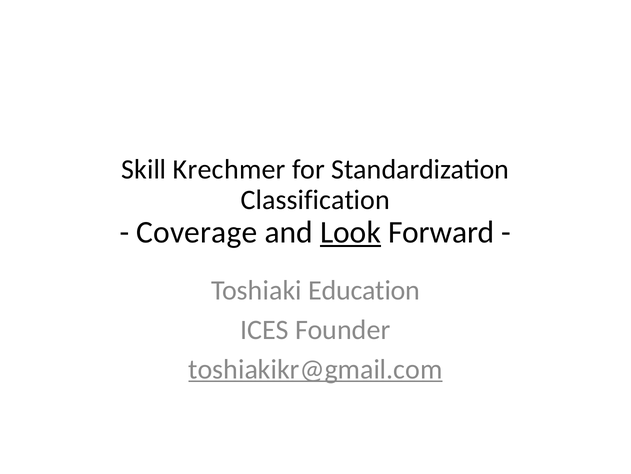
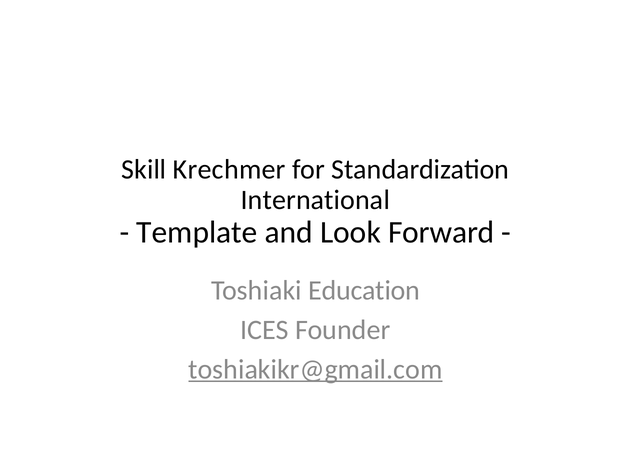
Classification: Classification -> International (315, 199)
Coverage: Coverage -> Template (197, 232)
Look underline: present -> none (350, 232)
